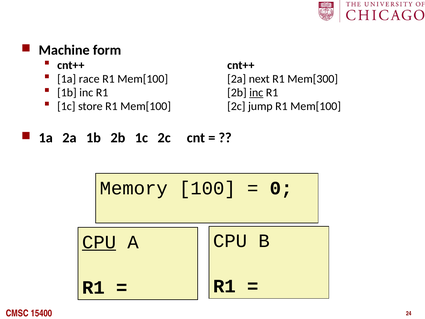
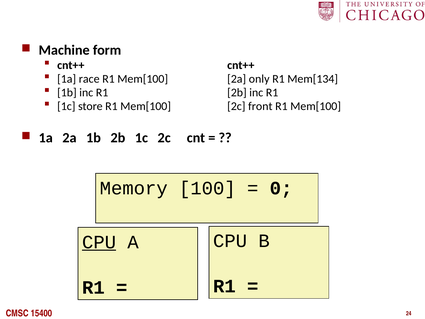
next: next -> only (259, 79)
Mem[300: Mem[300 -> Mem[134 (313, 79)
inc underline: present -> none (256, 92)
jump: jump -> front (260, 106)
